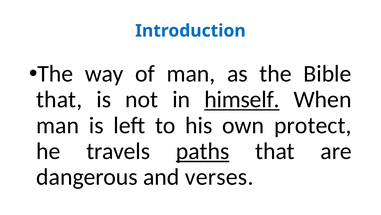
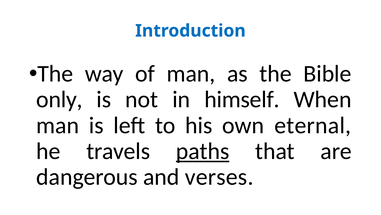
that: that -> only (59, 99)
himself underline: present -> none (242, 99)
protect: protect -> eternal (313, 125)
